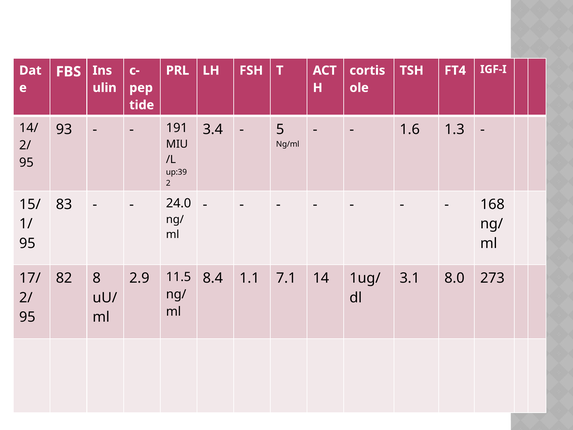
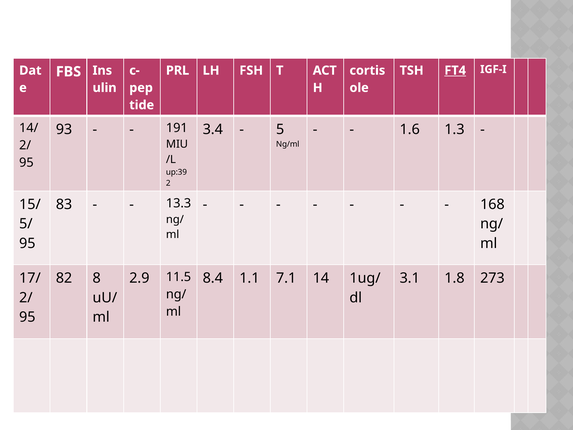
FT4 underline: none -> present (455, 70)
24.0: 24.0 -> 13.3 (179, 203)
1/: 1/ -> 5/ (26, 224)
8.0: 8.0 -> 1.8 (454, 278)
